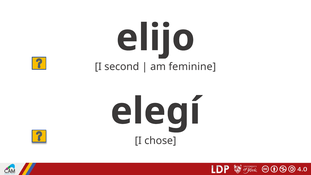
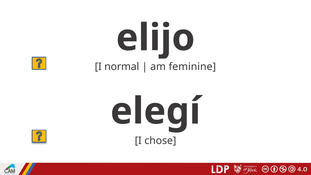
second: second -> normal (122, 67)
